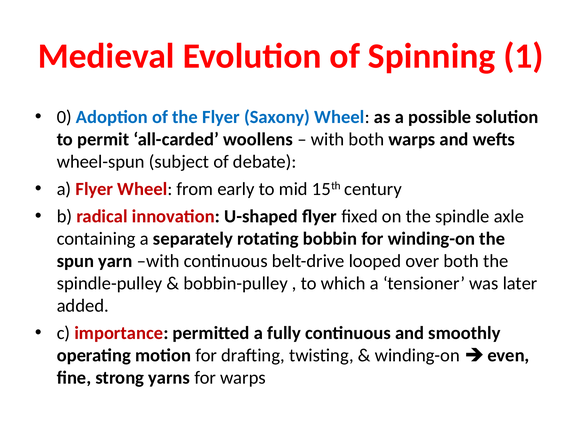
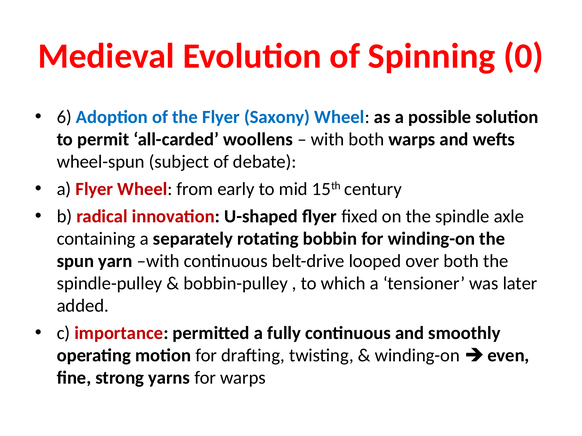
1: 1 -> 0 (523, 56)
0: 0 -> 6 (64, 117)
